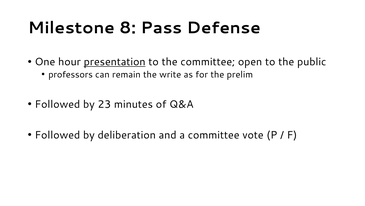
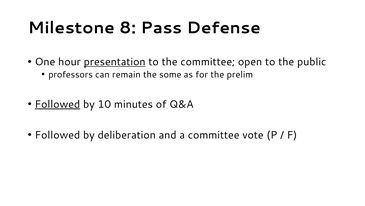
write: write -> some (170, 74)
Followed underline: none -> present (57, 104)
23: 23 -> 10 (104, 104)
